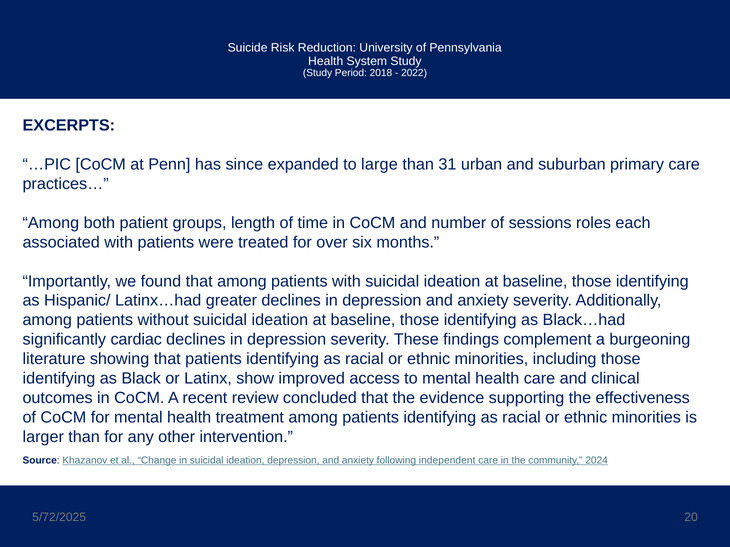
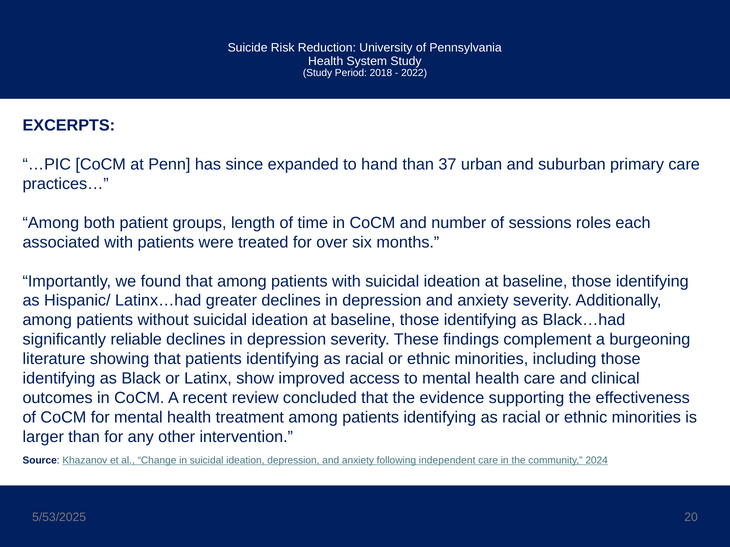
large: large -> hand (379, 165)
31: 31 -> 37 (447, 165)
cardiac: cardiac -> reliable (136, 340)
5/72/2025: 5/72/2025 -> 5/53/2025 (59, 518)
